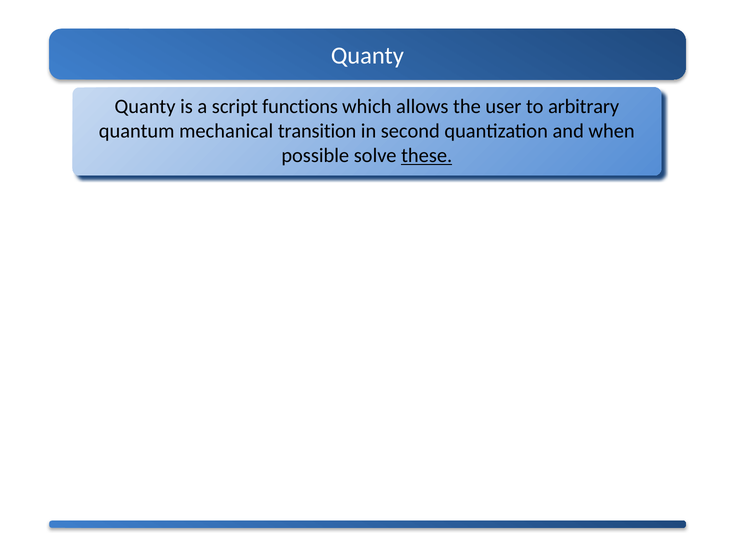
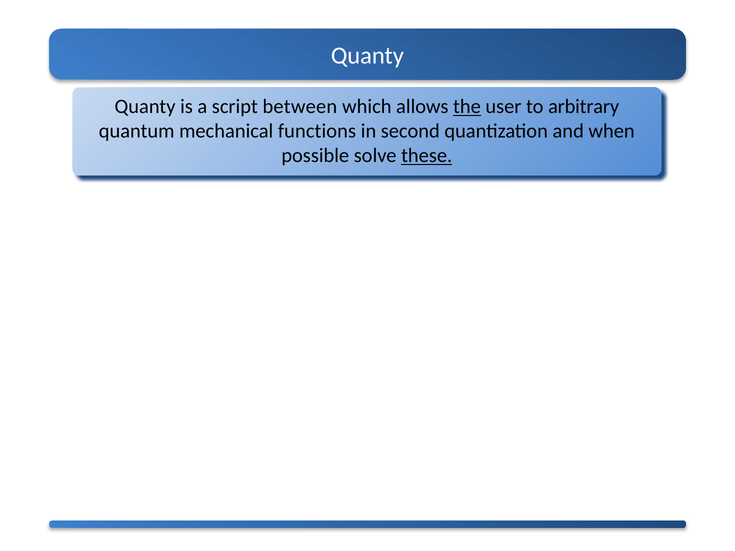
functions: functions -> between (300, 107)
the underline: none -> present (467, 107)
transition: transition -> functions (317, 131)
